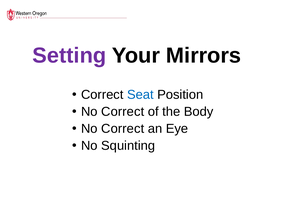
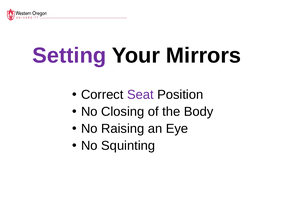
Seat colour: blue -> purple (140, 95)
Correct: Correct -> Closing (123, 112)
Correct: Correct -> Raising (123, 129)
